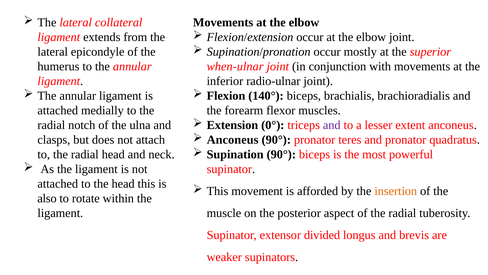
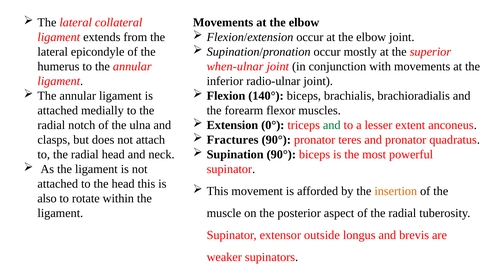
and colour: purple -> green (332, 125)
Anconeus: Anconeus -> Fractures (233, 140)
divided: divided -> outside (322, 235)
